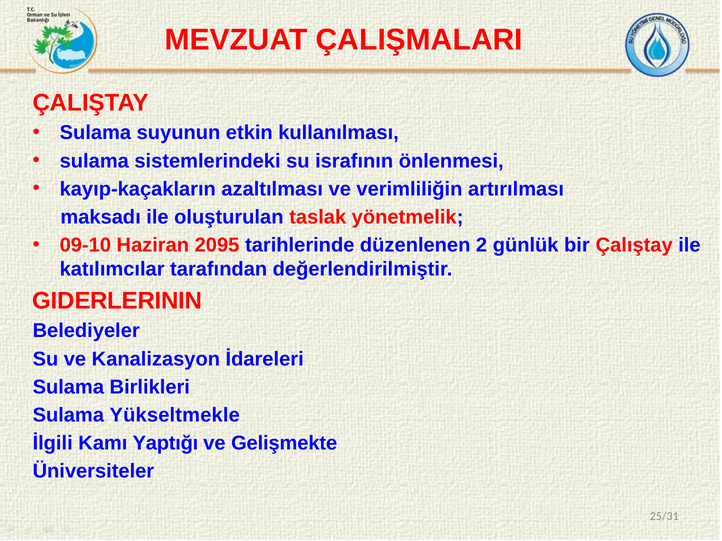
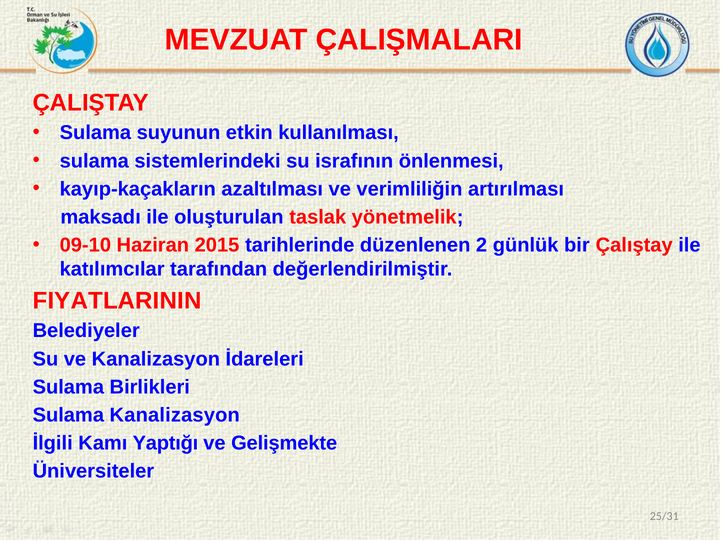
2095: 2095 -> 2015 (217, 245)
GIDERLERININ: GIDERLERININ -> FIYATLARININ (117, 301)
Sulama Yükseltmekle: Yükseltmekle -> Kanalizasyon (175, 415)
